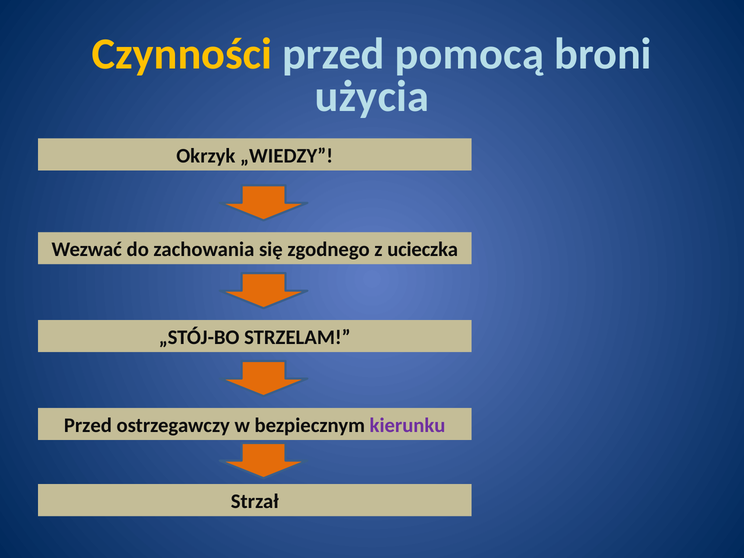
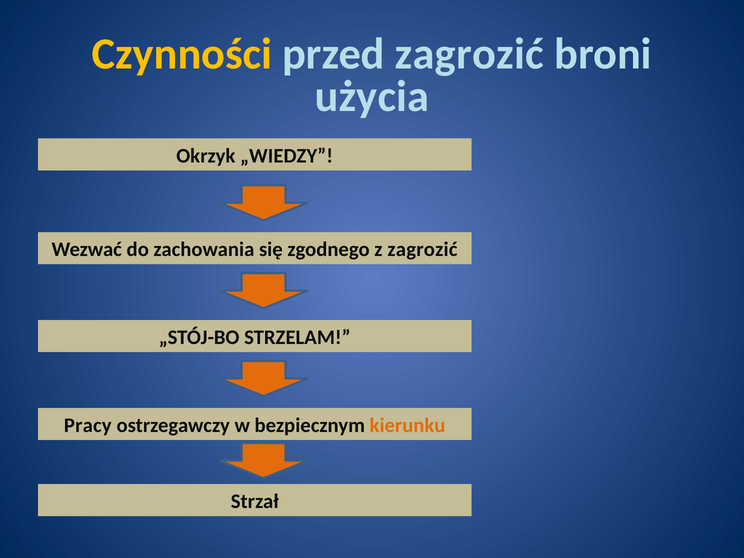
przed pomocą: pomocą -> zagrozić (469, 54)
z ucieczka: ucieczka -> zagrozić (422, 250)
Przed: Przed -> Pracy (88, 425)
kierunku colour: purple -> orange (408, 425)
